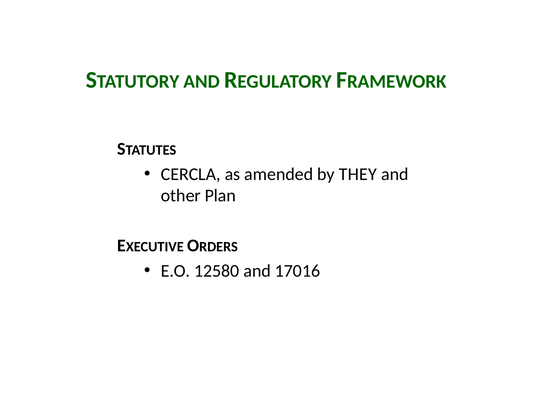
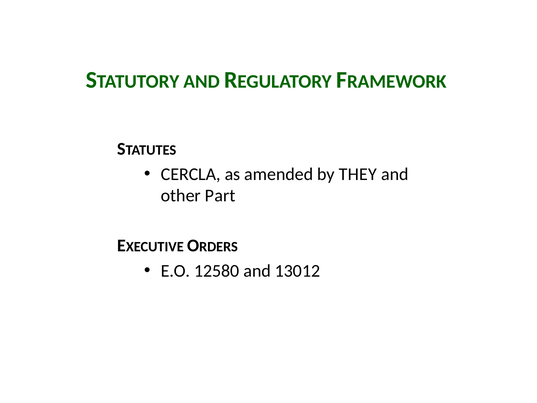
Plan: Plan -> Part (220, 195)
17016: 17016 -> 13012 (297, 271)
